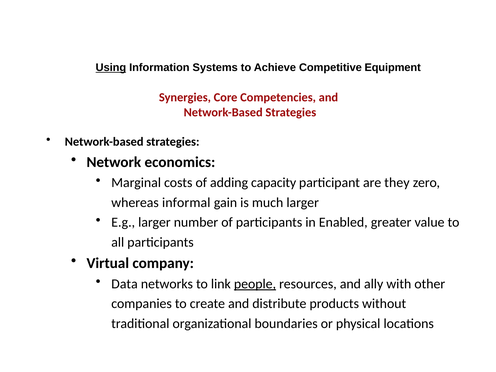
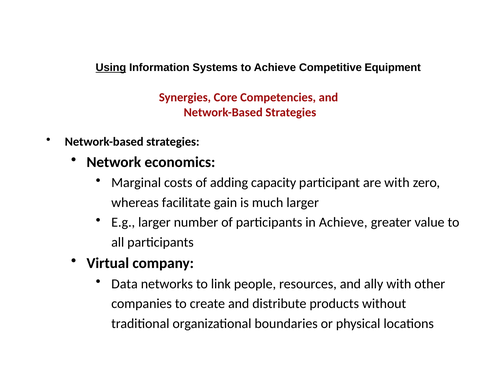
are they: they -> with (397, 183)
informal: informal -> facilitate (186, 203)
in Enabled: Enabled -> Achieve (343, 222)
people underline: present -> none (255, 284)
